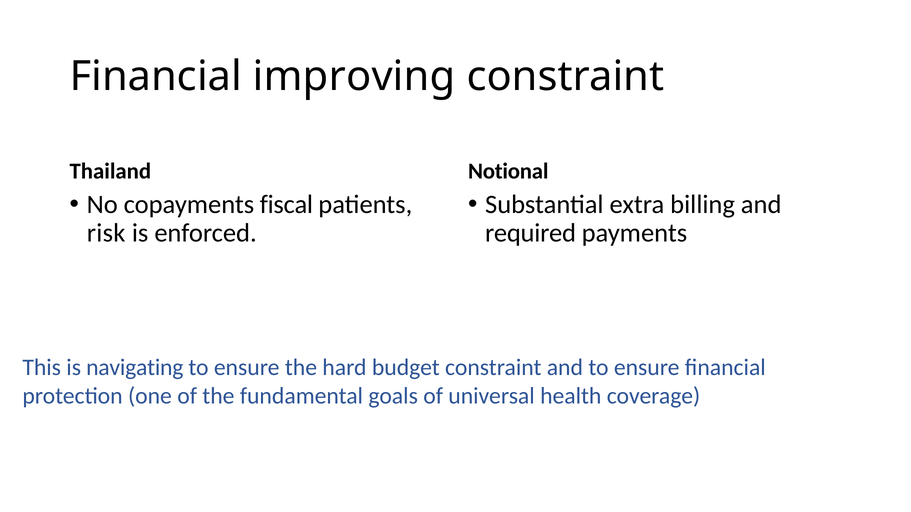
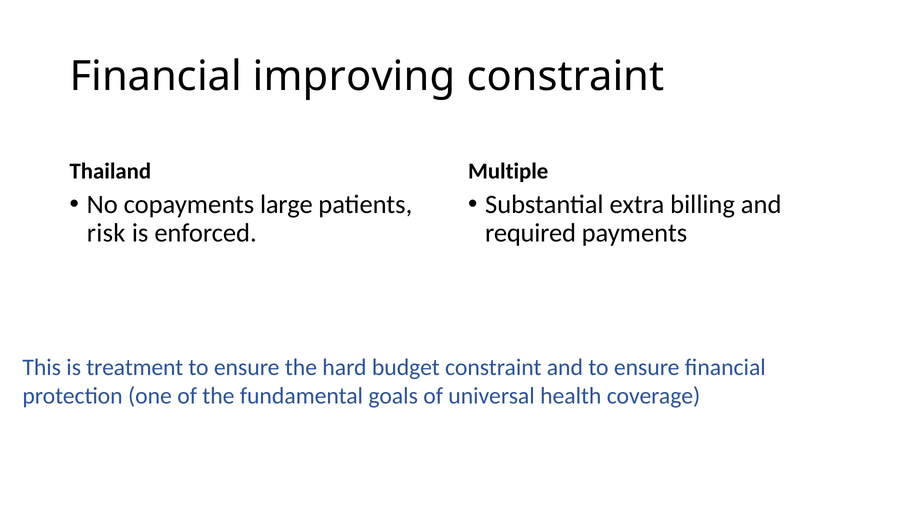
Notional: Notional -> Multiple (508, 171)
fiscal: fiscal -> large (286, 205)
navigating: navigating -> treatment (135, 368)
